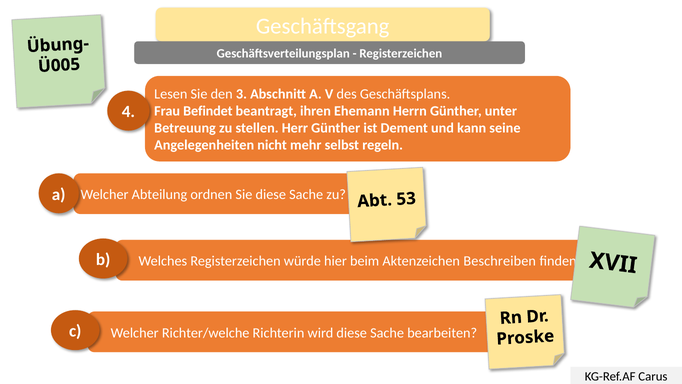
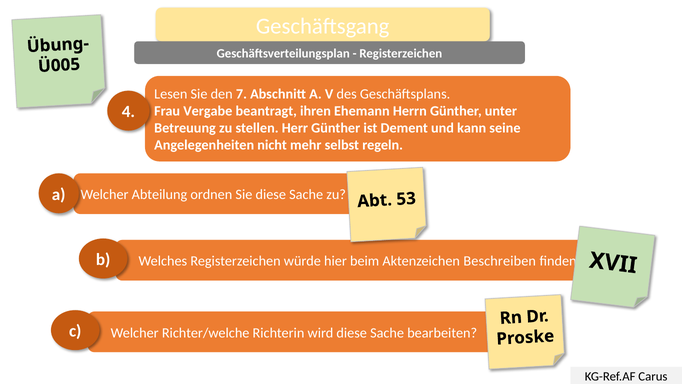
3: 3 -> 7 (241, 94)
Befindet: Befindet -> Vergabe (208, 111)
